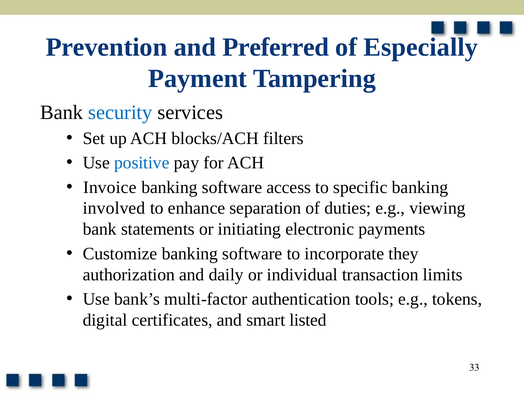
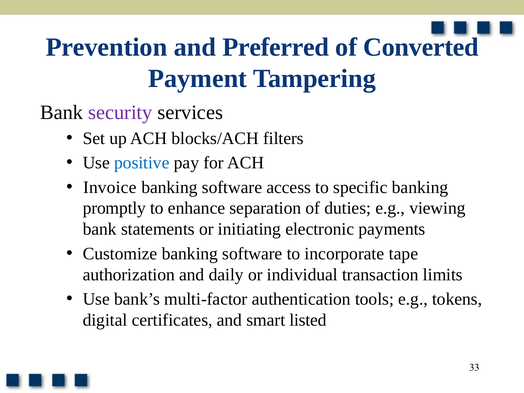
Especially: Especially -> Converted (421, 47)
security colour: blue -> purple (120, 112)
involved: involved -> promptly (114, 208)
they: they -> tape (403, 254)
